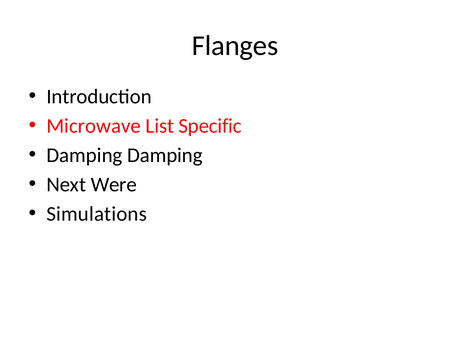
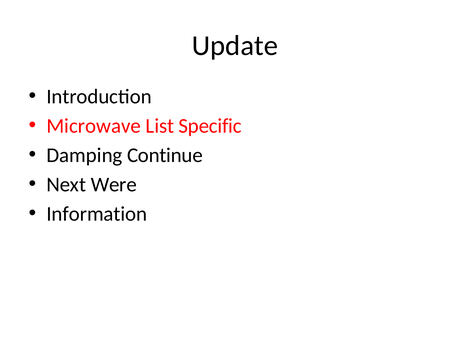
Flanges: Flanges -> Update (235, 45)
Damping Damping: Damping -> Continue (165, 155)
Simulations: Simulations -> Information (97, 213)
